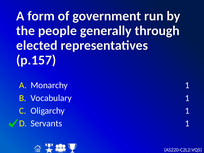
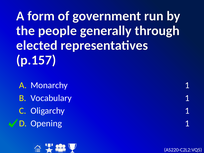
Servants: Servants -> Opening (46, 123)
